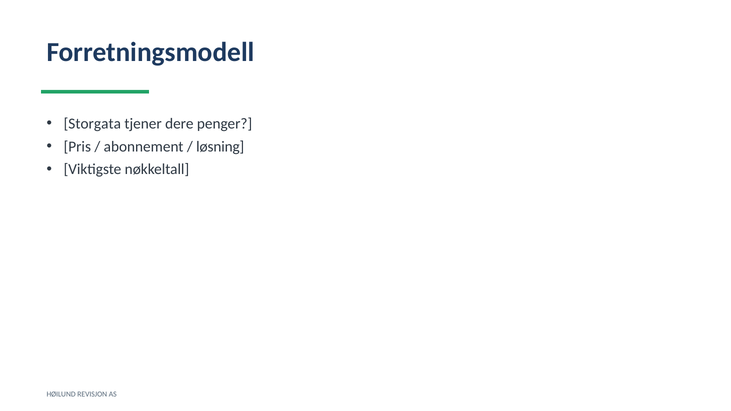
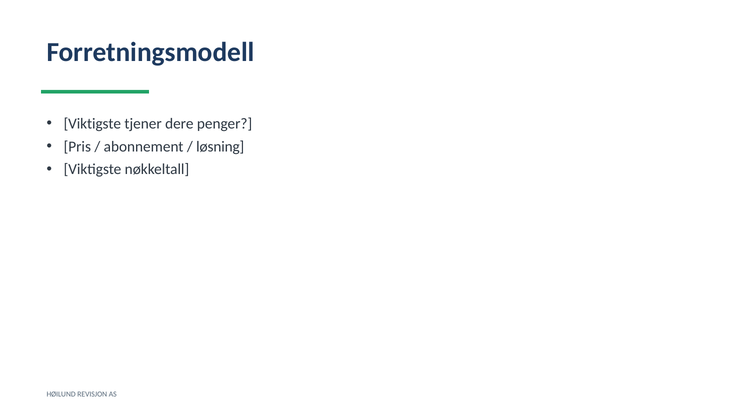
Storgata: Storgata -> Viktigste (92, 124)
